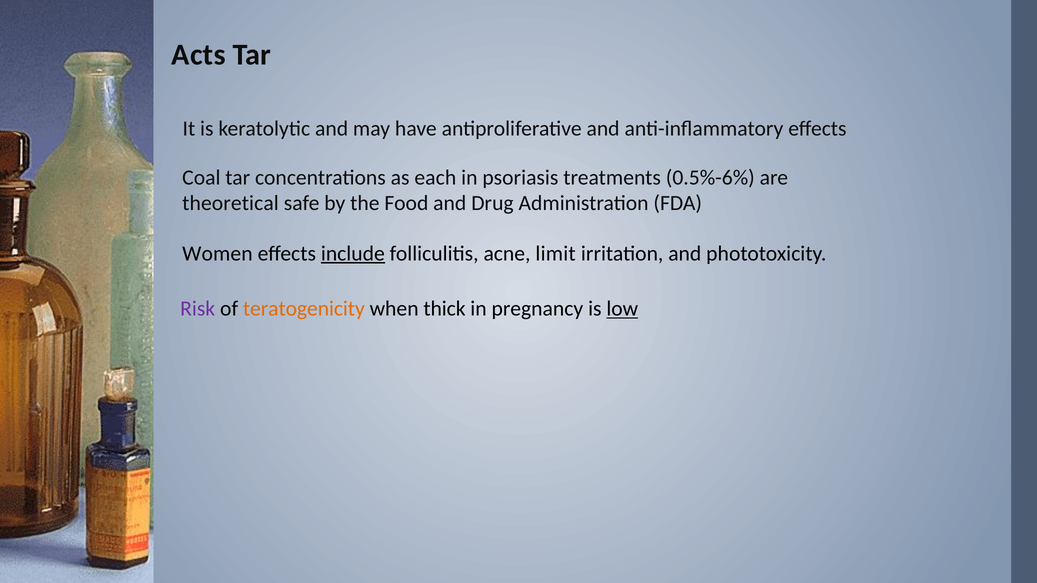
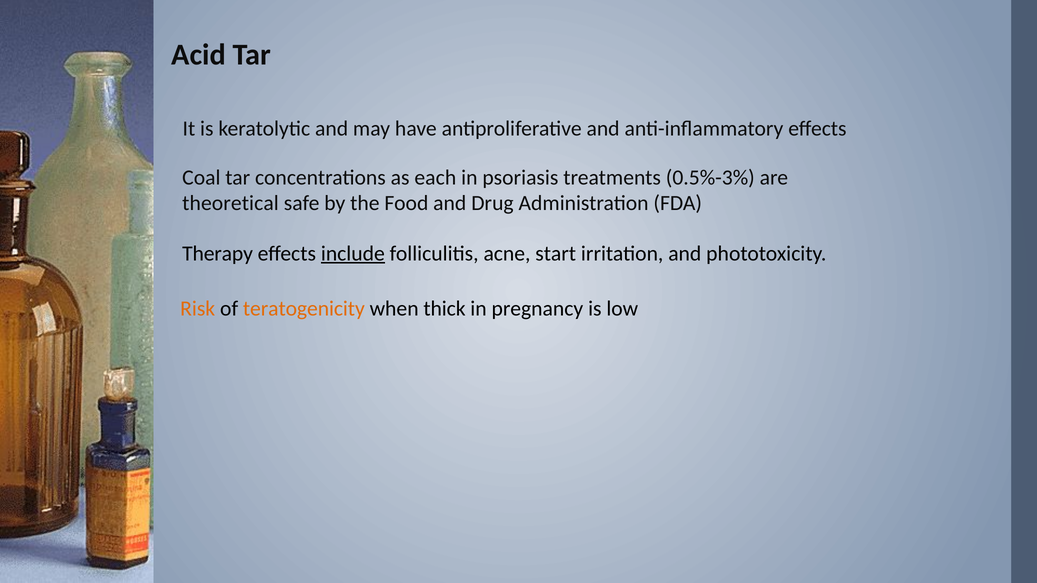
Acts: Acts -> Acid (199, 55)
0.5%-6%: 0.5%-6% -> 0.5%-3% (710, 178)
Women: Women -> Therapy (218, 254)
limit: limit -> start (556, 254)
Risk colour: purple -> orange (198, 309)
low underline: present -> none (622, 309)
